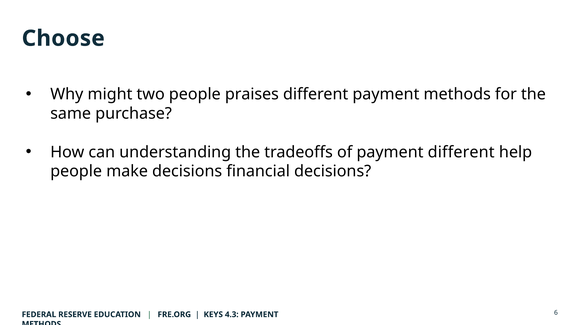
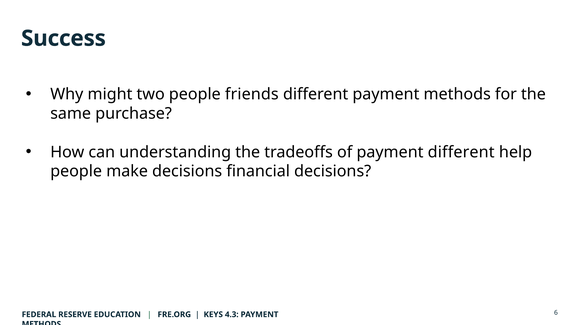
Choose: Choose -> Success (63, 38)
praises: praises -> friends (252, 94)
